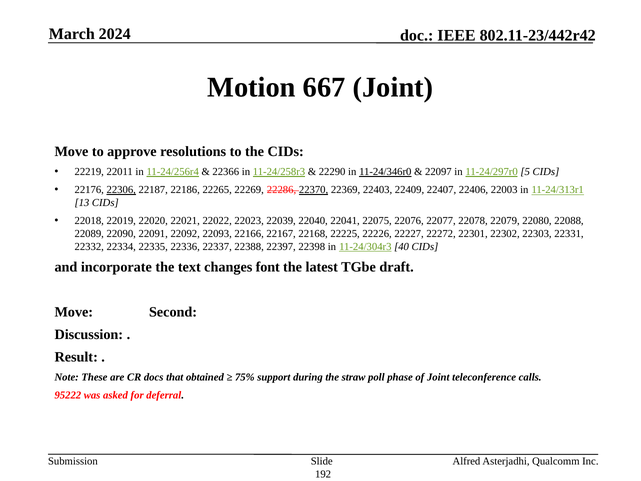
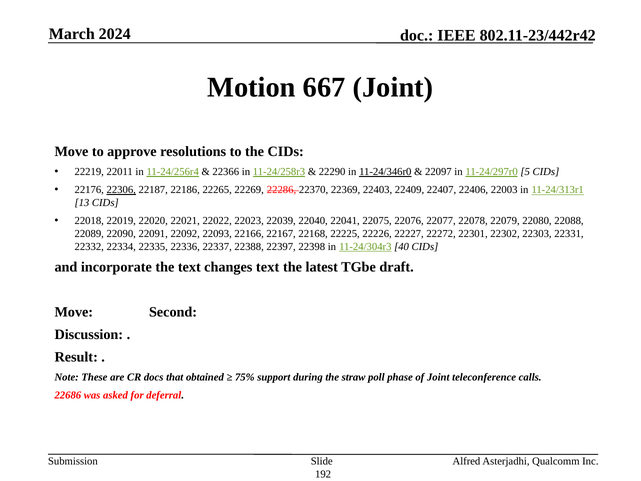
22370 underline: present -> none (314, 190)
changes font: font -> text (268, 267)
95222: 95222 -> 22686 (68, 395)
